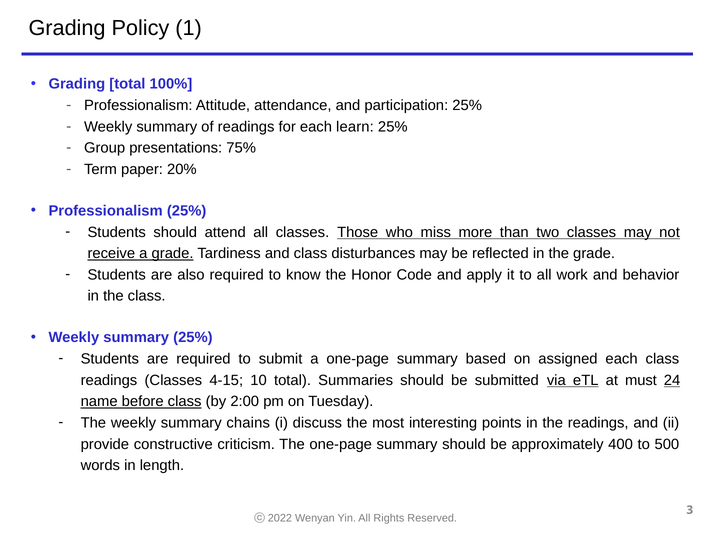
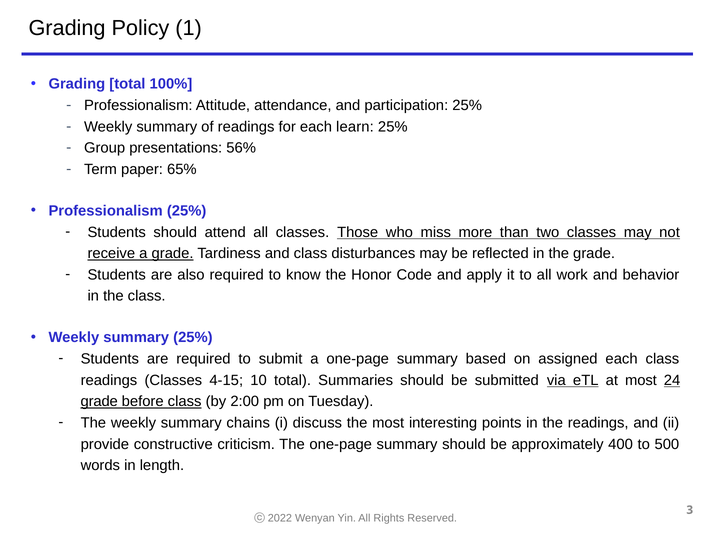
75%: 75% -> 56% (241, 148)
20%: 20% -> 65% (182, 169)
at must: must -> most (641, 380)
name: name -> grade (99, 402)
